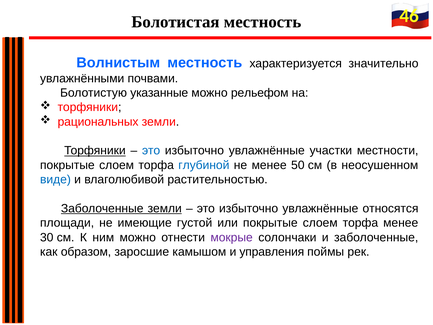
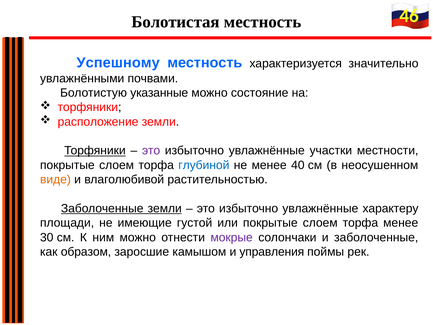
Волнистым: Волнистым -> Успешному (118, 63)
рельефом: рельефом -> состояние (260, 93)
рациональных: рациональных -> расположение (98, 122)
это colour: blue -> purple (151, 151)
50: 50 -> 40 (298, 165)
виде colour: blue -> orange (55, 179)
относятся: относятся -> характеру (390, 208)
